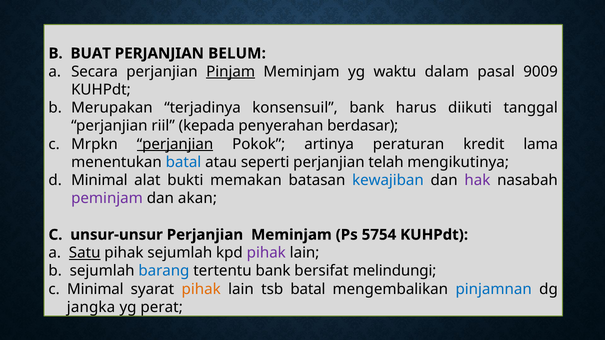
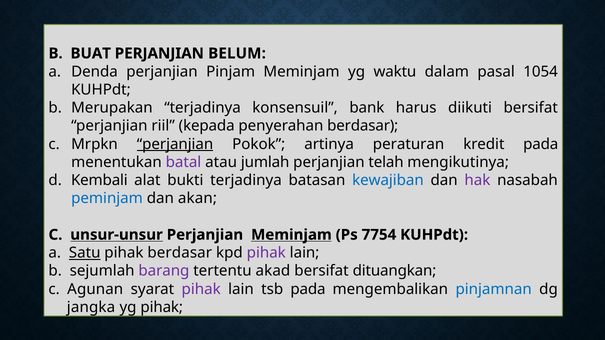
Secara: Secara -> Denda (94, 72)
Pinjam underline: present -> none (231, 72)
9009: 9009 -> 1054 (541, 72)
diikuti tanggal: tanggal -> bersifat (531, 108)
kredit lama: lama -> pada (541, 144)
batal colour: blue -> purple (183, 162)
seperti: seperti -> jumlah (265, 162)
Minimal: Minimal -> Kembali (99, 181)
bukti memakan: memakan -> terjadinya (246, 181)
peminjam colour: purple -> blue (107, 199)
unsur-unsur underline: none -> present (117, 235)
Meminjam underline: none -> present (291, 235)
5754: 5754 -> 7754 (379, 235)
pihak sejumlah: sejumlah -> berdasar (180, 253)
barang colour: blue -> purple (164, 271)
tertentu bank: bank -> akad (273, 271)
melindungi: melindungi -> dituangkan (394, 271)
c Minimal: Minimal -> Agunan (95, 289)
pihak colour: orange -> purple (201, 289)
tsb batal: batal -> pada (308, 289)
yg perat: perat -> pihak (162, 308)
